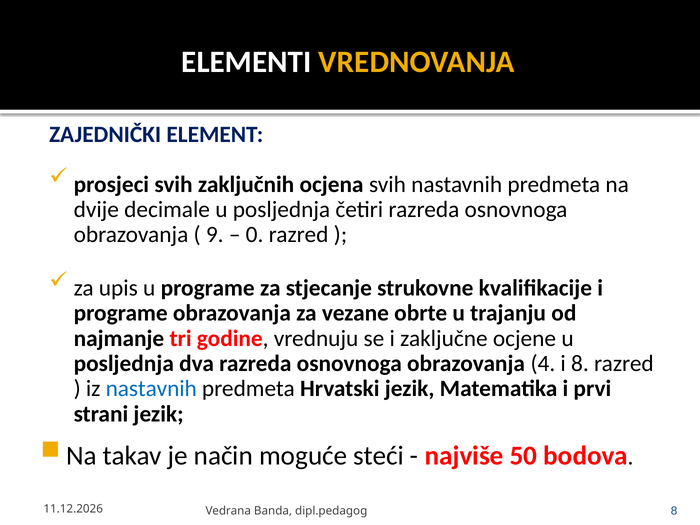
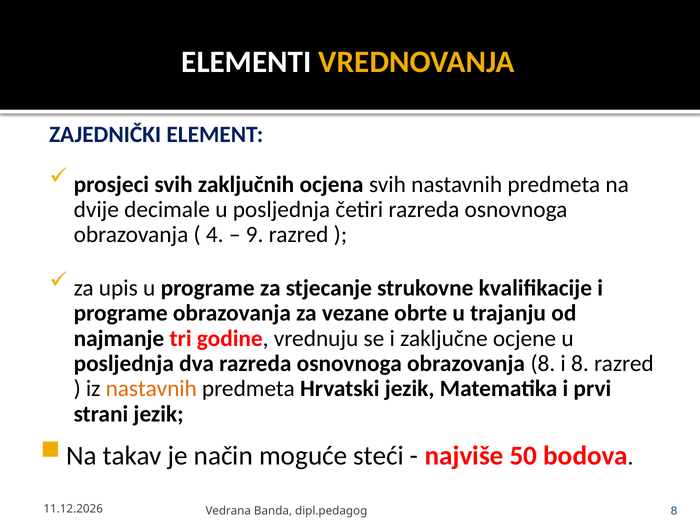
9: 9 -> 4 (215, 235)
0: 0 -> 9 (255, 235)
obrazovanja 4: 4 -> 8 (543, 364)
nastavnih colour: blue -> orange (151, 389)
